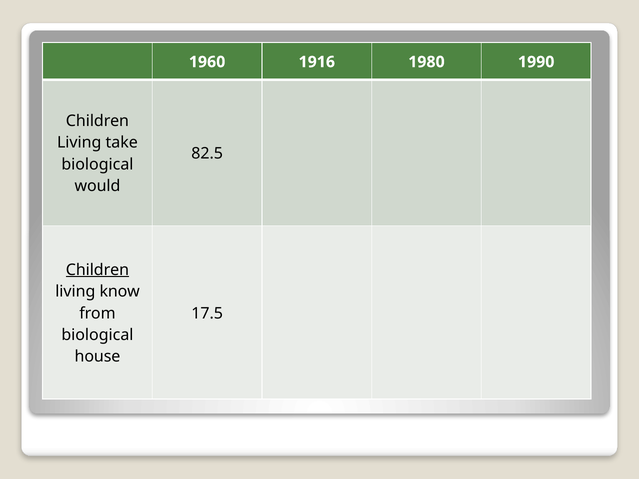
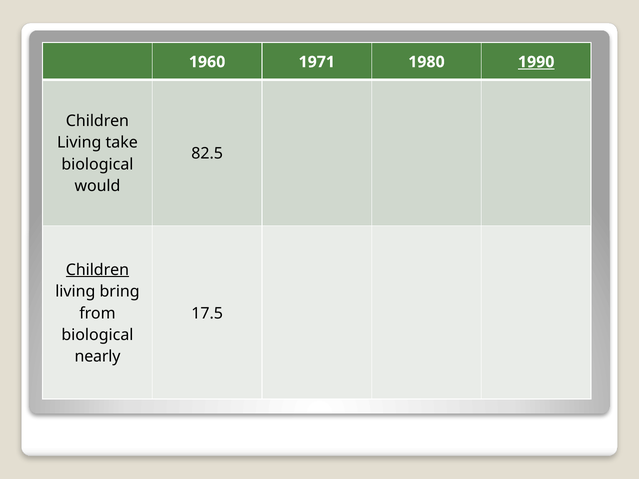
1916: 1916 -> 1971 (317, 62)
1990 underline: none -> present (536, 62)
know: know -> bring (120, 292)
house: house -> nearly (97, 357)
